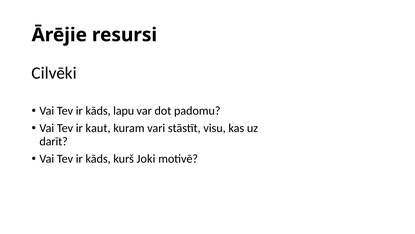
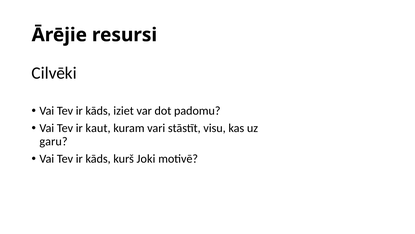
lapu: lapu -> iziet (124, 111)
darīt: darīt -> garu (53, 141)
